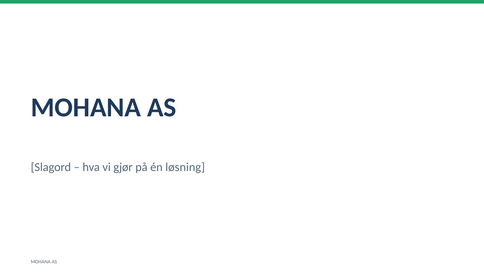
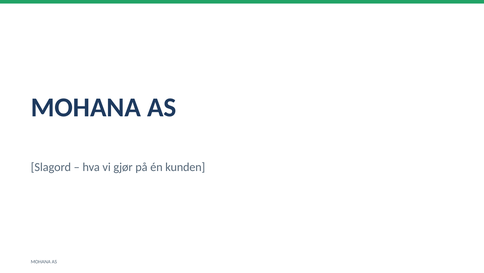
løsning: løsning -> kunden (185, 167)
